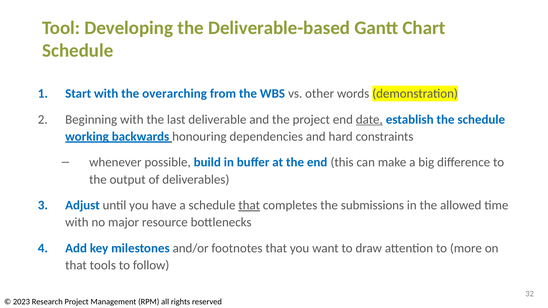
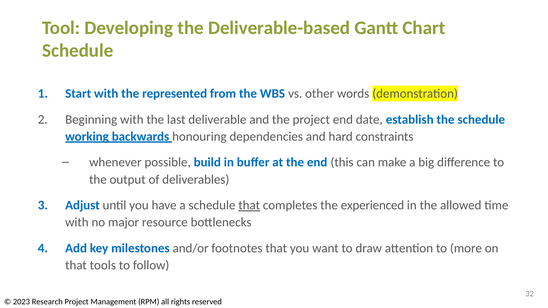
overarching: overarching -> represented (175, 94)
date underline: present -> none (369, 120)
submissions: submissions -> experienced (372, 205)
